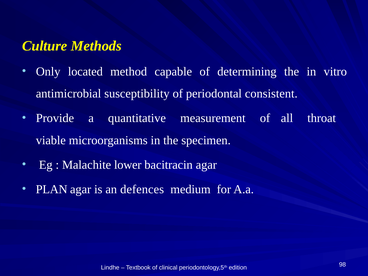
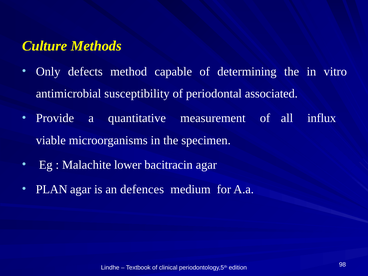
located: located -> defects (85, 72)
consistent: consistent -> associated (271, 94)
throat: throat -> influx (322, 118)
